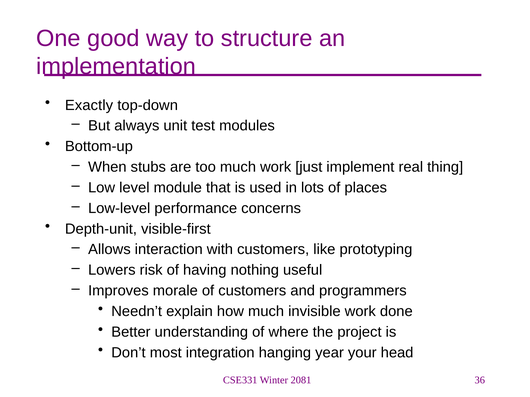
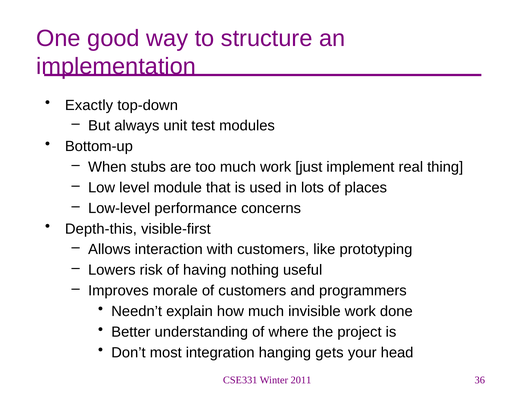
Depth-unit: Depth-unit -> Depth-this (101, 229)
year: year -> gets (329, 353)
2081: 2081 -> 2011 (301, 381)
